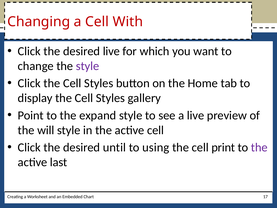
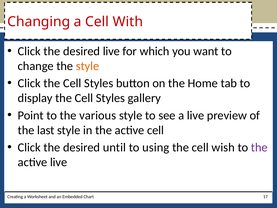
style colour: purple -> orange (88, 66)
expand: expand -> various (98, 115)
will: will -> last (46, 130)
print: print -> wish (223, 147)
active last: last -> live (59, 162)
